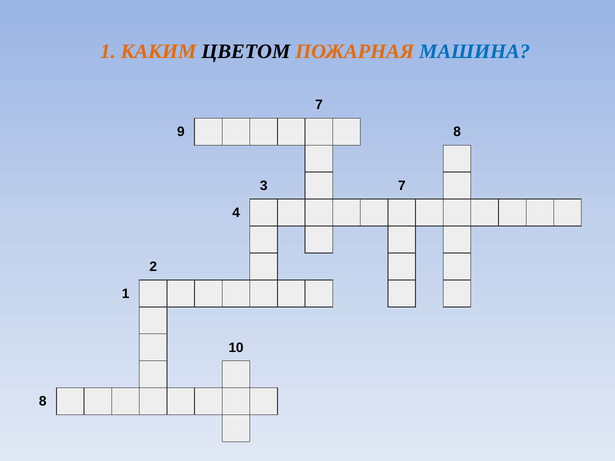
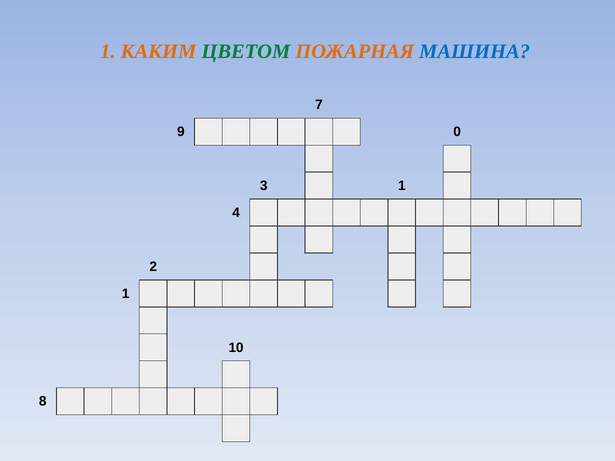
ЦВЕТОМ colour: black -> green (246, 52)
9 8: 8 -> 0 (457, 132)
3 7: 7 -> 1 (402, 186)
